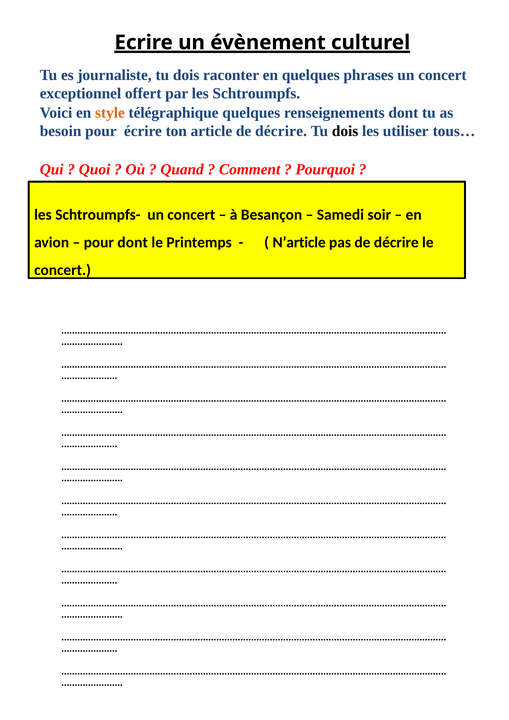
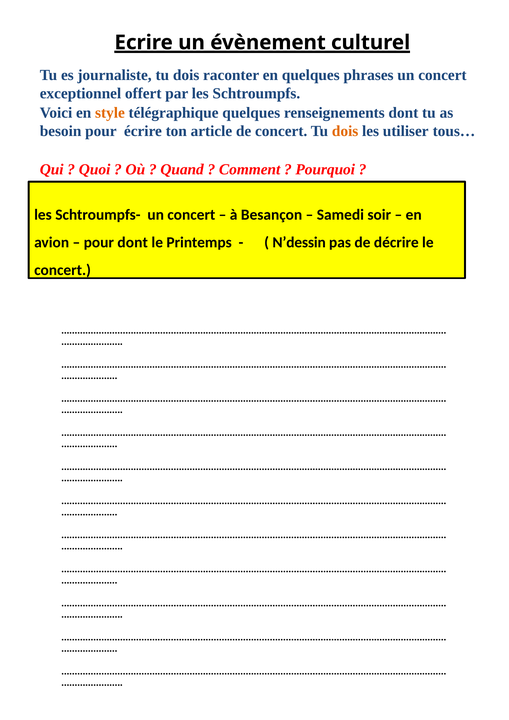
article de décrire: décrire -> concert (281, 131)
dois colour: black -> orange (345, 131)
N’article: N’article -> N’dessin (299, 243)
